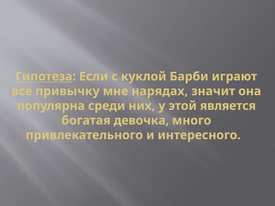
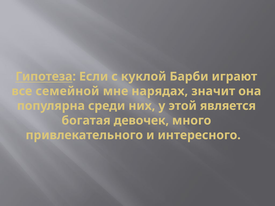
привычку: привычку -> семейной (67, 91)
девочка: девочка -> девочек (141, 121)
